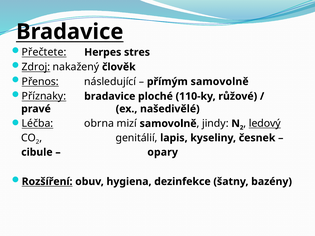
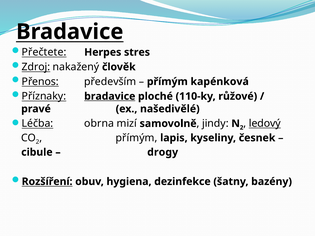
následující: následující -> především (110, 82)
přímým samovolně: samovolně -> kapénková (220, 82)
bradavice underline: none -> present (110, 96)
genitálií: genitálií -> přímým (137, 138)
opary: opary -> drogy (163, 152)
